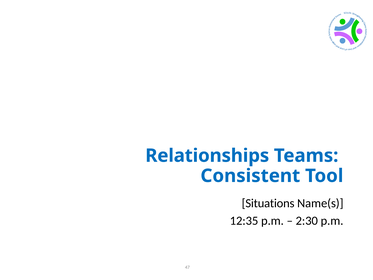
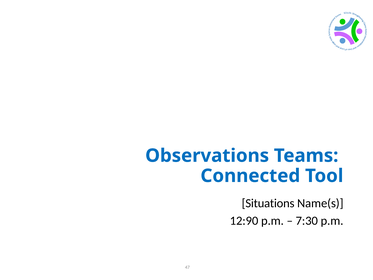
Relationships: Relationships -> Observations (207, 156)
Consistent: Consistent -> Connected (250, 176)
12:35: 12:35 -> 12:90 (244, 220)
2:30: 2:30 -> 7:30 (307, 220)
